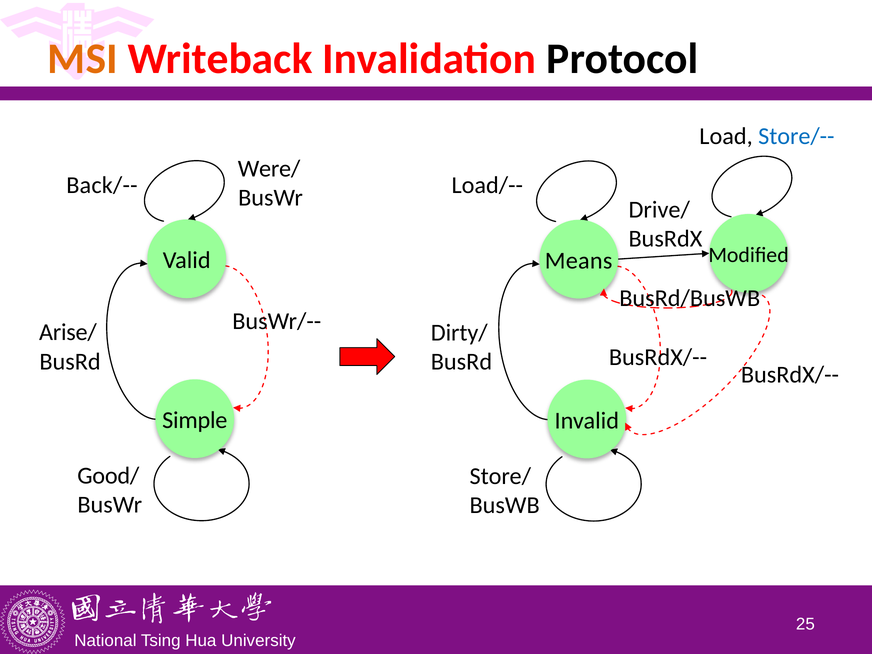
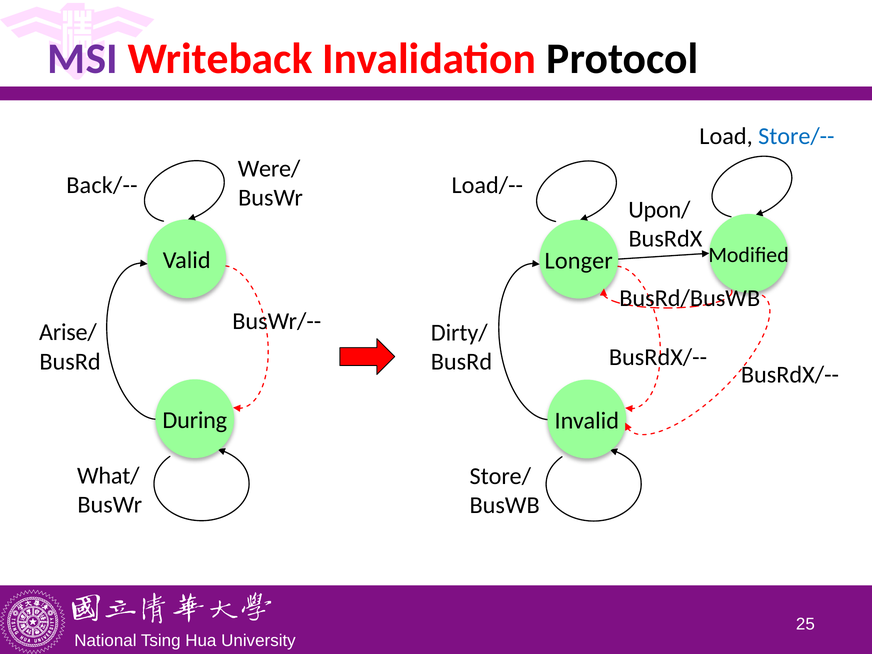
MSI colour: orange -> purple (83, 59)
Drive/: Drive/ -> Upon/ (659, 210)
Means: Means -> Longer (579, 261)
Simple: Simple -> During (195, 420)
Good/: Good/ -> What/ (108, 476)
